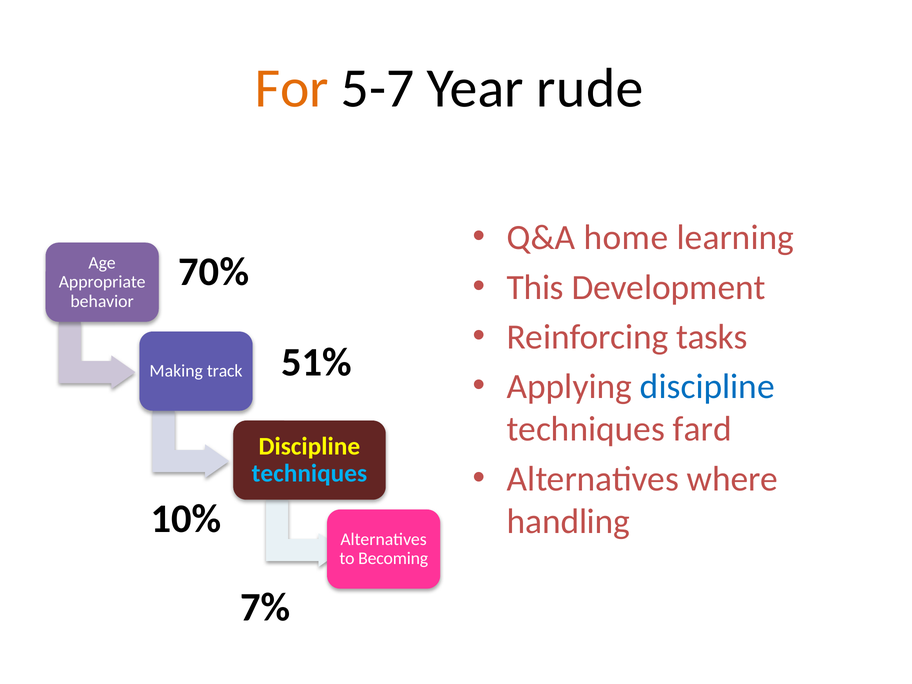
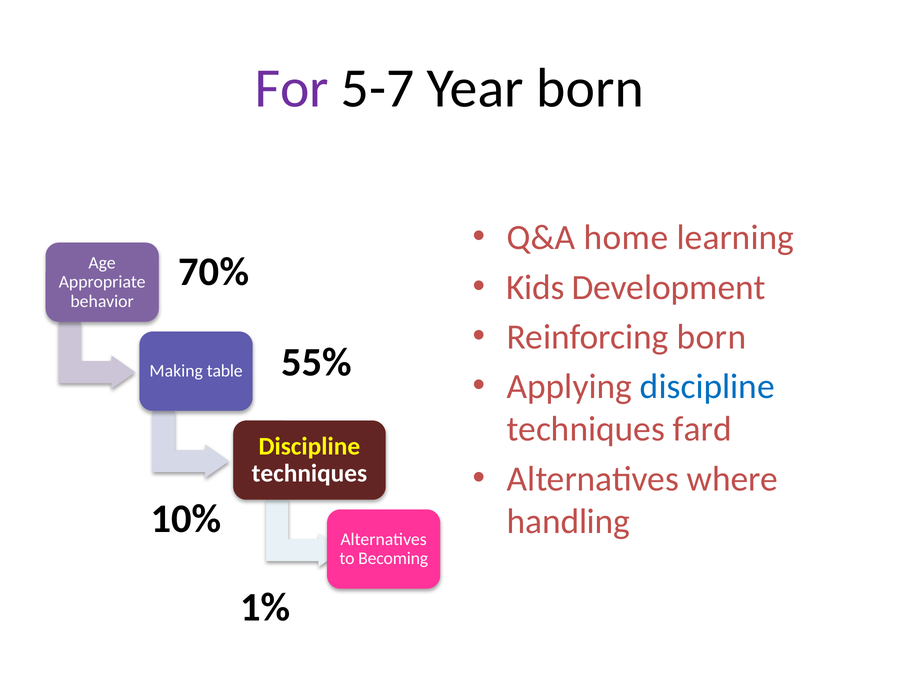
For colour: orange -> purple (292, 88)
Year rude: rude -> born (590, 88)
This: This -> Kids (535, 287)
Reinforcing tasks: tasks -> born (712, 337)
51%: 51% -> 55% (317, 362)
track: track -> table (225, 371)
techniques colour: light blue -> white (309, 474)
7%: 7% -> 1% (265, 607)
